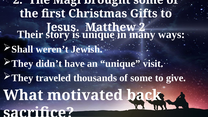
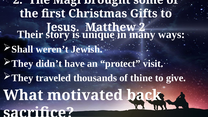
an unique: unique -> protect (120, 64)
of some: some -> thine (141, 78)
